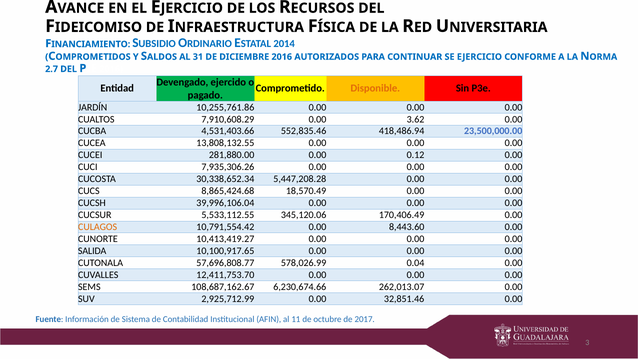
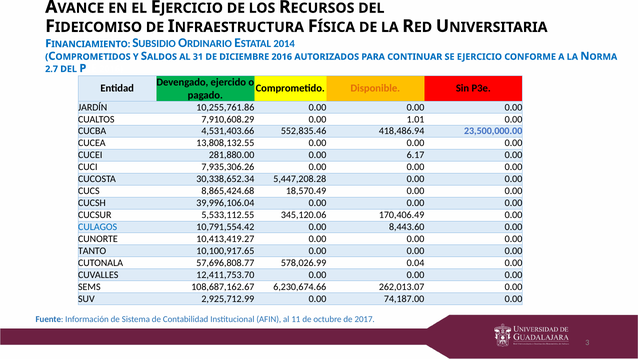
3.62: 3.62 -> 1.01 (416, 119)
0.12: 0.12 -> 6.17 (416, 155)
CULAGOS colour: orange -> blue (98, 227)
SALIDA: SALIDA -> TANTO (92, 251)
32,851.46: 32,851.46 -> 74,187.00 (404, 299)
